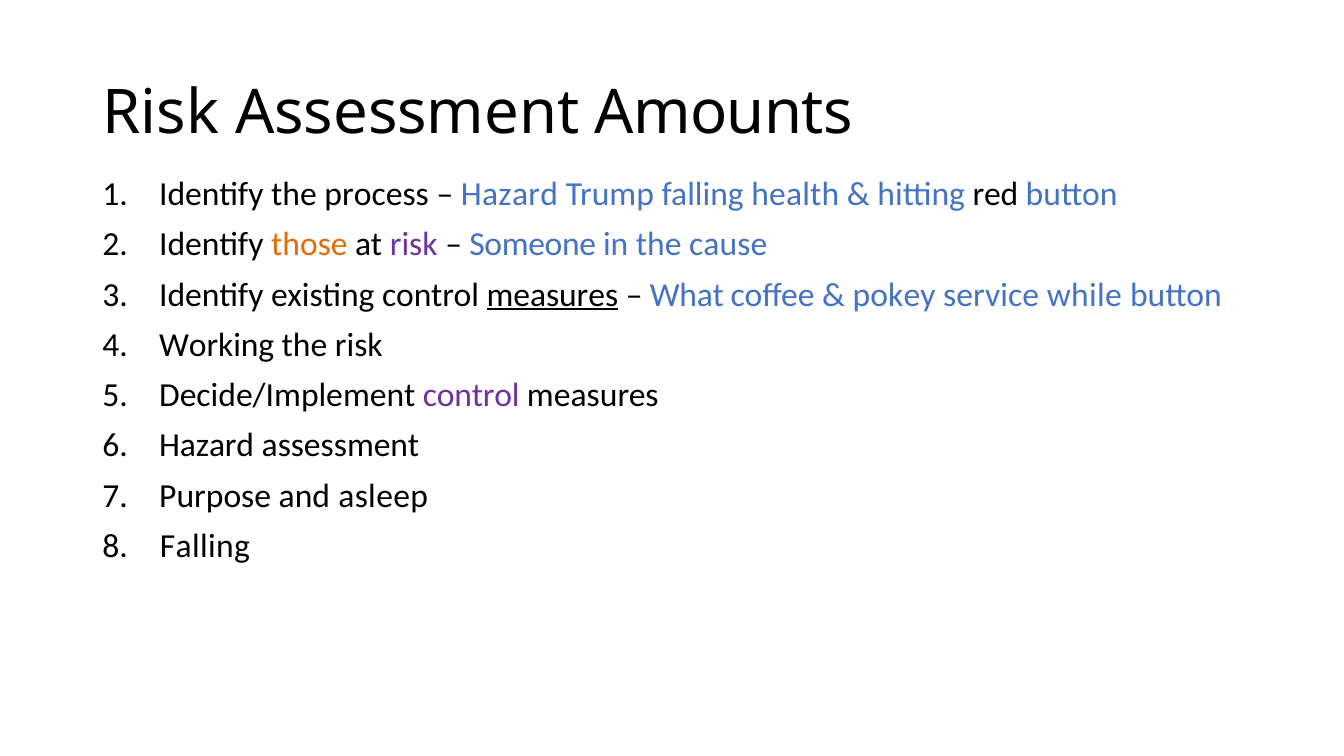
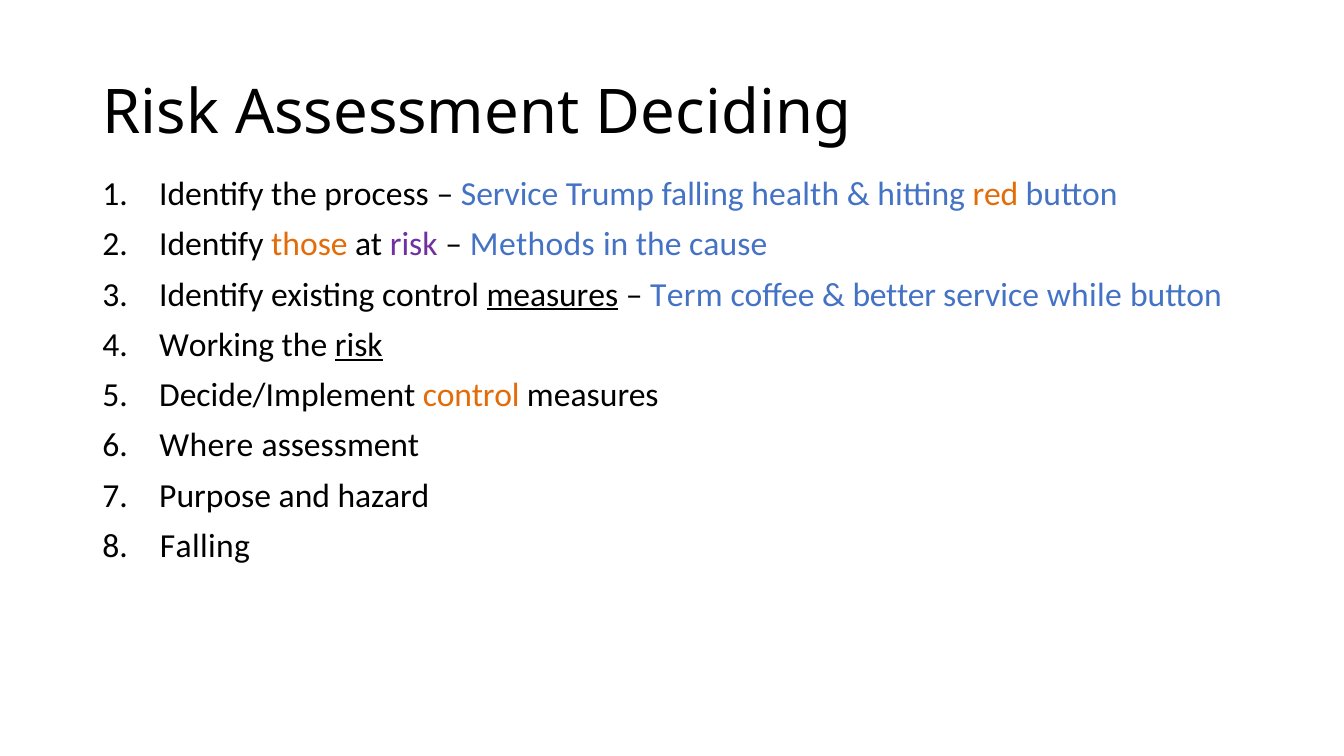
Amounts: Amounts -> Deciding (723, 113)
Hazard: Hazard -> Service (510, 194)
red colour: black -> orange (995, 194)
Someone: Someone -> Methods (532, 245)
What: What -> Term (686, 295)
pokey: pokey -> better (894, 295)
risk underline: none -> present (359, 345)
control colour: purple -> orange (471, 395)
Hazard: Hazard -> Where (206, 446)
asleep: asleep -> hazard (383, 496)
